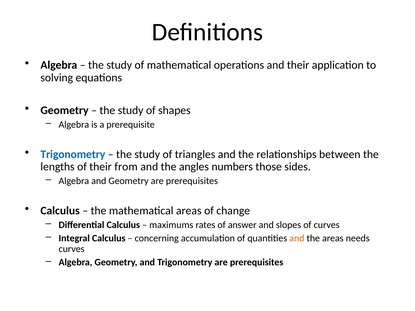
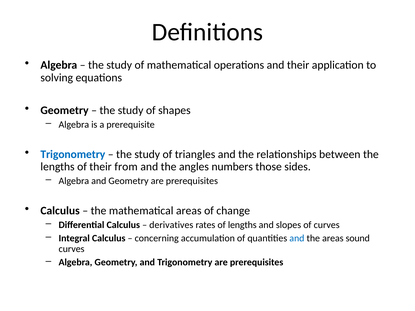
maximums: maximums -> derivatives (171, 225)
of answer: answer -> lengths (242, 225)
and colour: orange -> blue (297, 239)
needs: needs -> sound (358, 239)
